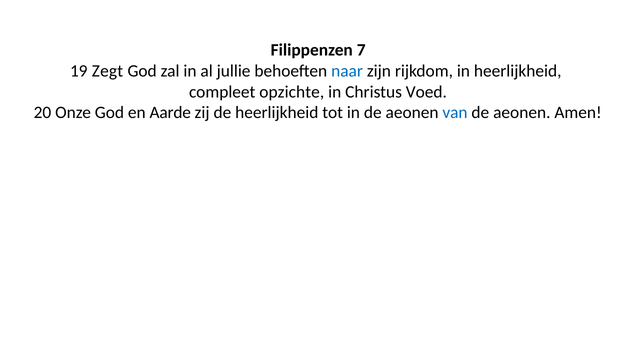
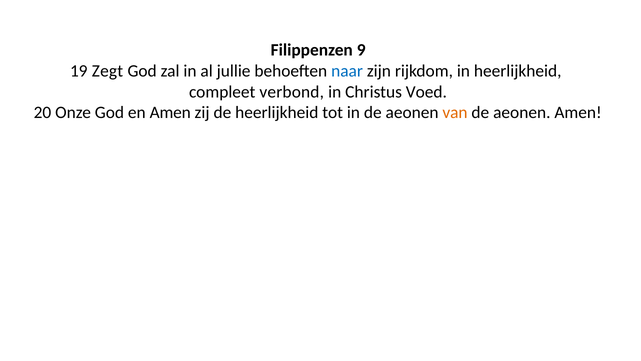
7: 7 -> 9 (361, 50)
opzichte: opzichte -> verbond (292, 92)
en Aarde: Aarde -> Amen (170, 113)
van colour: blue -> orange (455, 113)
